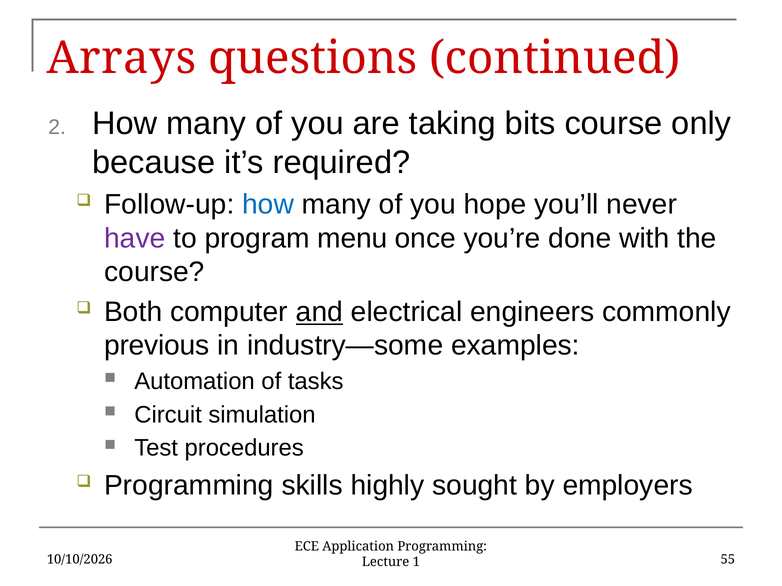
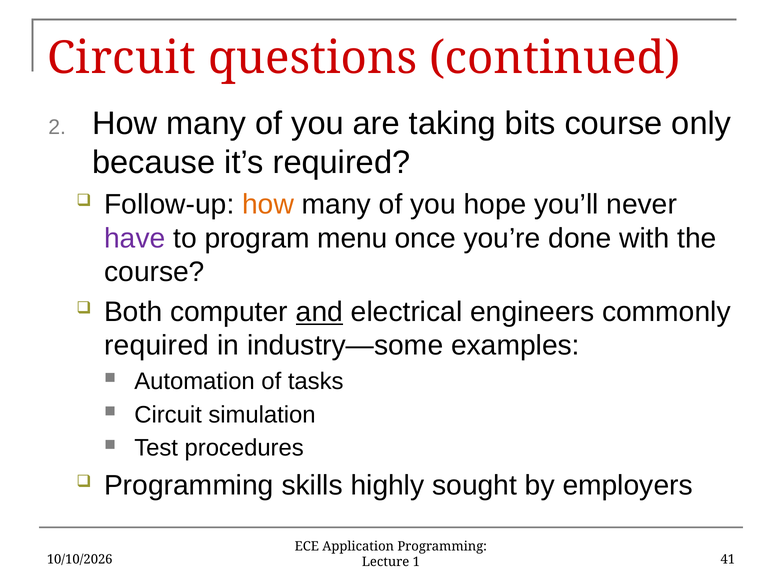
Arrays: Arrays -> Circuit (121, 58)
how colour: blue -> orange (268, 204)
previous: previous -> required (157, 346)
55: 55 -> 41 (728, 560)
